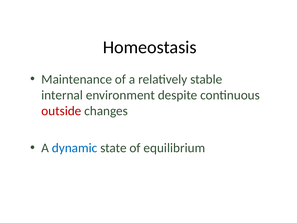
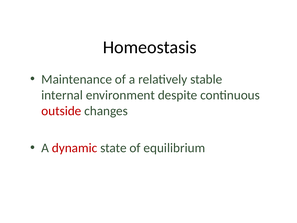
dynamic colour: blue -> red (75, 148)
